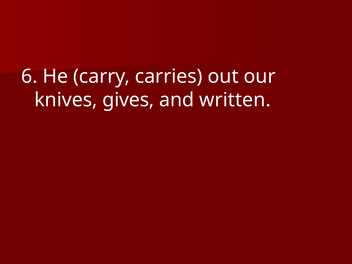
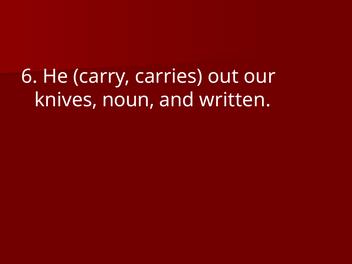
gives: gives -> noun (128, 100)
